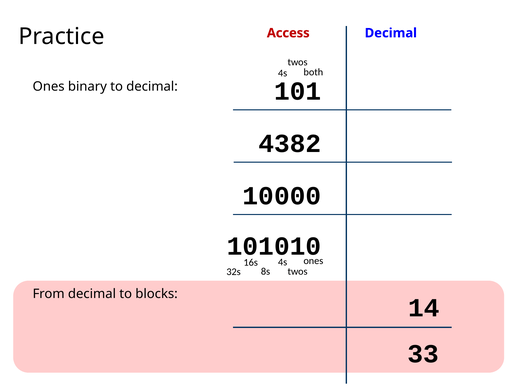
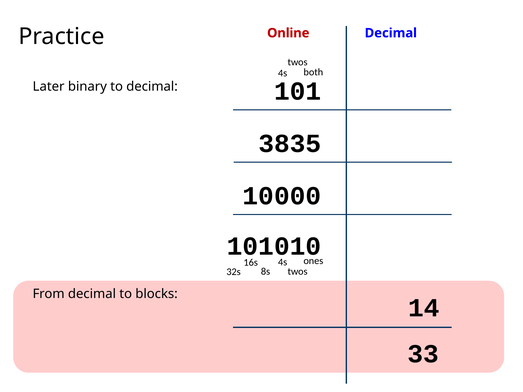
Access: Access -> Online (288, 33)
Ones: Ones -> Later (49, 87)
4382: 4382 -> 3835 (290, 144)
